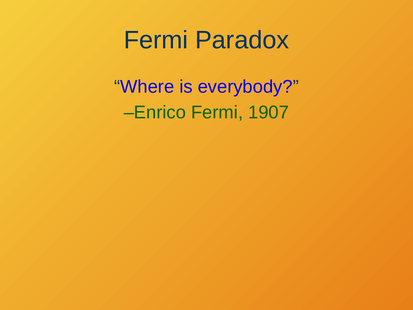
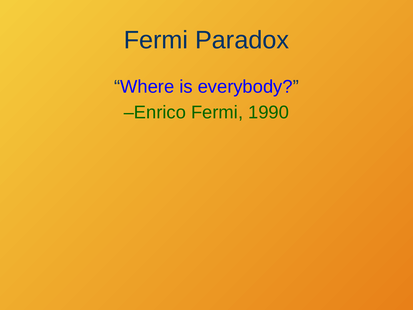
1907: 1907 -> 1990 (269, 112)
